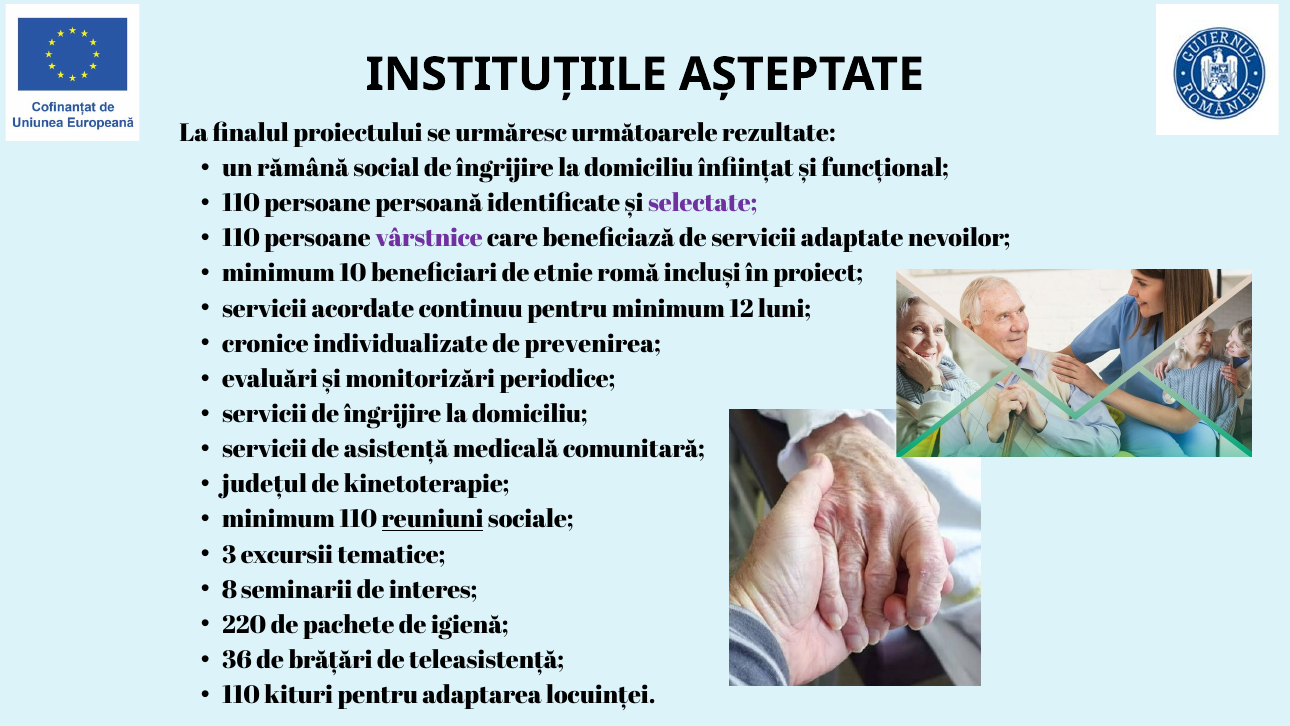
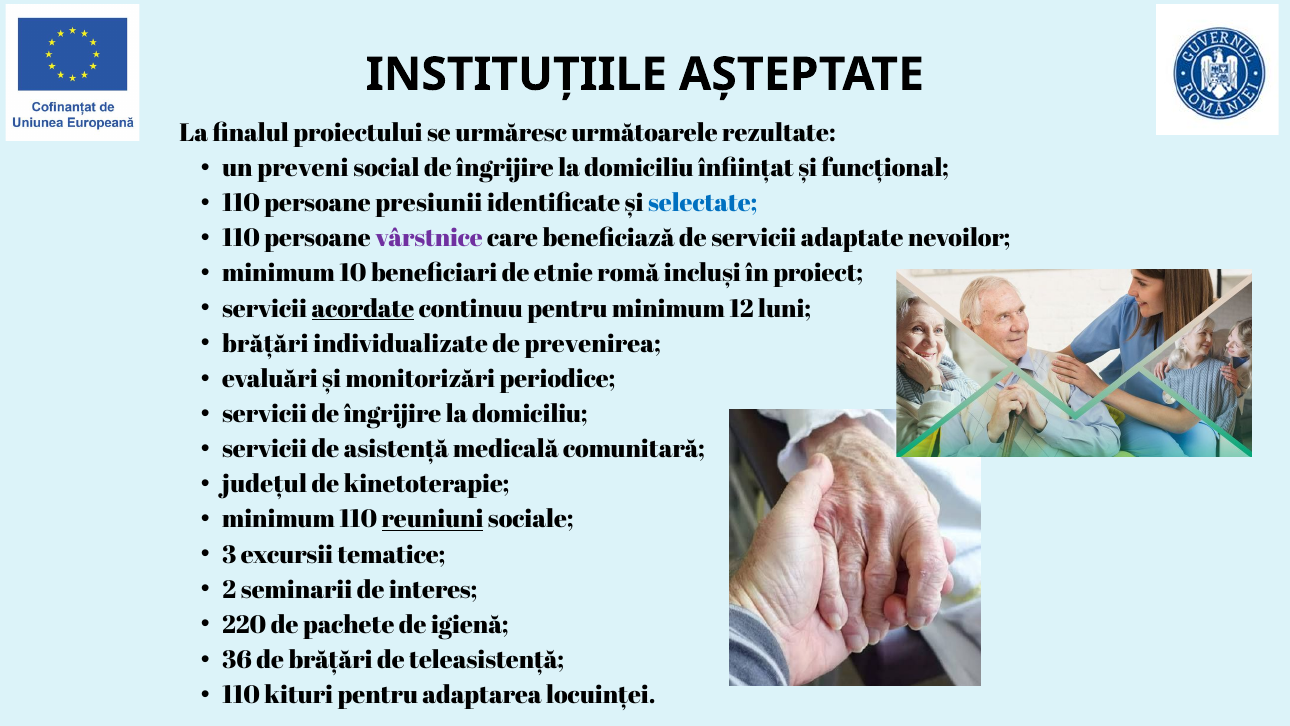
rămână: rămână -> preveni (303, 168)
persoană: persoană -> presiunii (429, 203)
selectate colour: purple -> blue (703, 203)
acordate underline: none -> present (363, 309)
cronice: cronice -> brățări (265, 344)
8: 8 -> 2 (229, 590)
